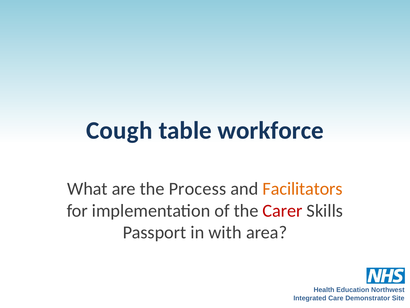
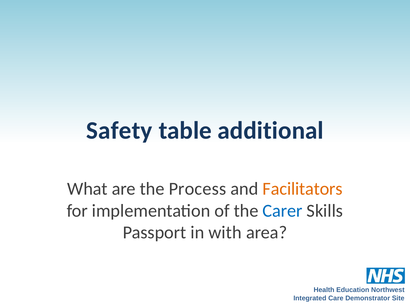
Cough: Cough -> Safety (119, 130)
workforce: workforce -> additional (271, 130)
Carer colour: red -> blue (283, 210)
